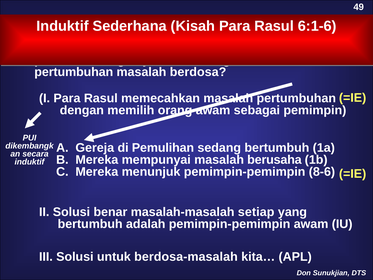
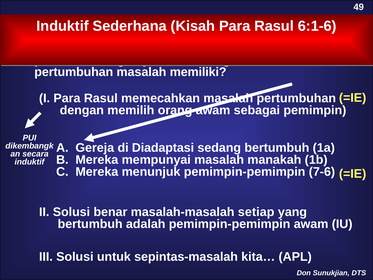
berdosa: berdosa -> memiliki (198, 72)
Pemulihan: Pemulihan -> Diadaptasi (163, 148)
berusaha: berusaha -> manakah (274, 160)
8-6: 8-6 -> 7-6 (322, 172)
berdosa-masalah: berdosa-masalah -> sepintas-masalah (186, 257)
